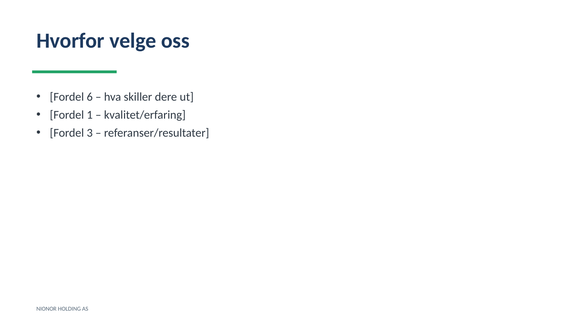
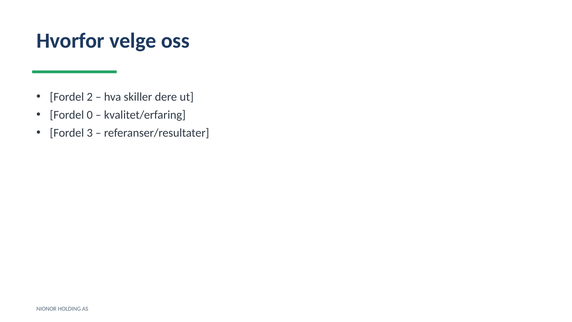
6: 6 -> 2 (90, 97)
1: 1 -> 0 (90, 115)
